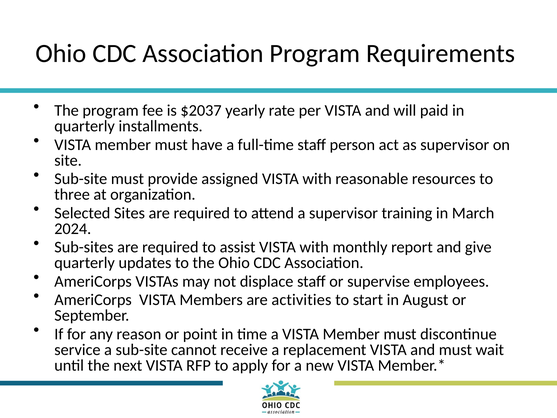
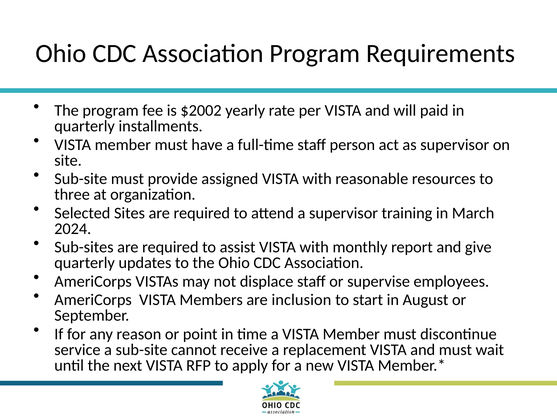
$2037: $2037 -> $2002 (201, 110)
activities: activities -> inclusion (301, 300)
